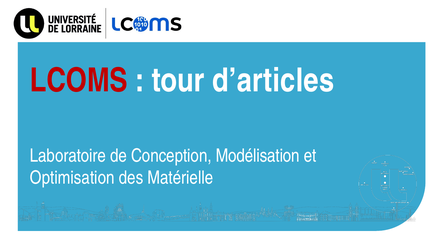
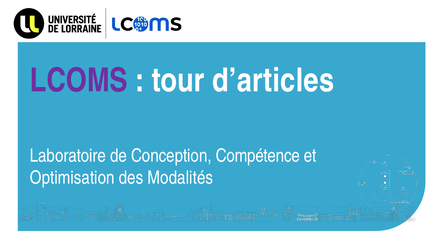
LCOMS colour: red -> purple (79, 81)
Modélisation: Modélisation -> Compétence (258, 156)
Matérielle: Matérielle -> Modalités (180, 178)
